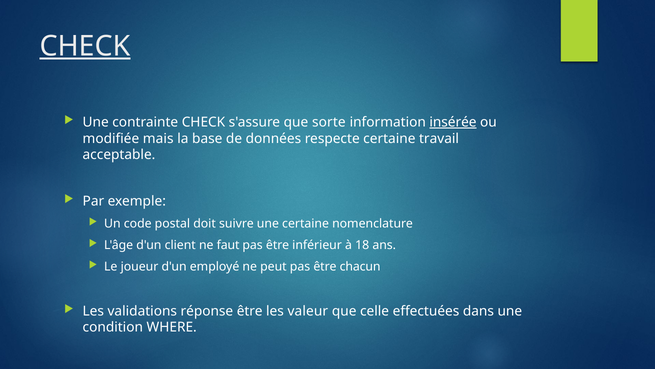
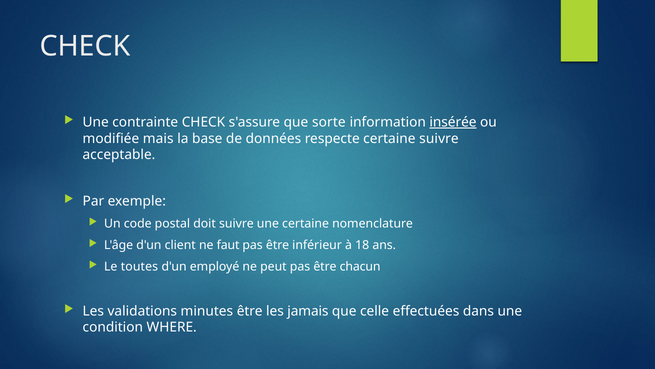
CHECK underline: present -> none (85, 46)
certaine travail: travail -> suivre (439, 138)
joueur: joueur -> toutes (139, 266)
réponse: réponse -> minutes (207, 311)
valeur: valeur -> jamais (308, 311)
